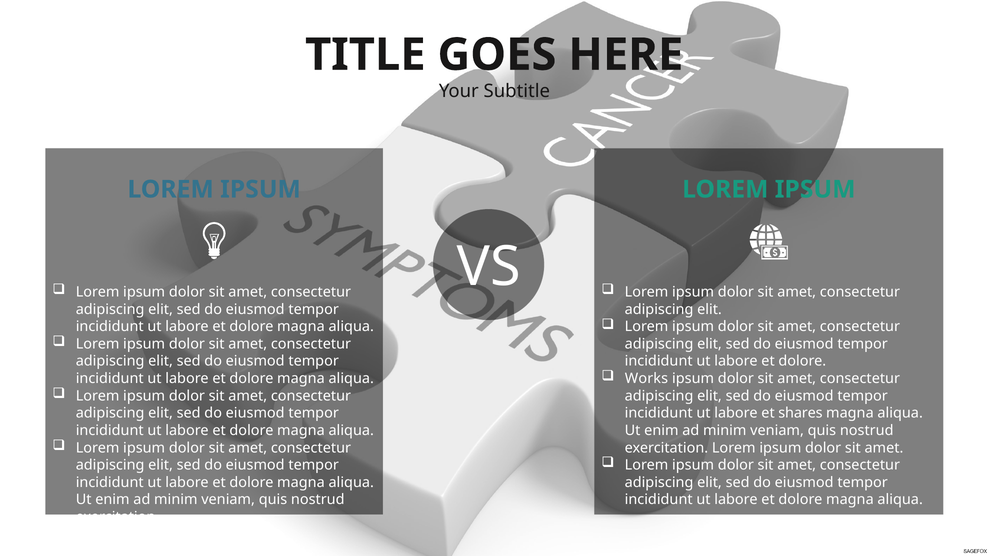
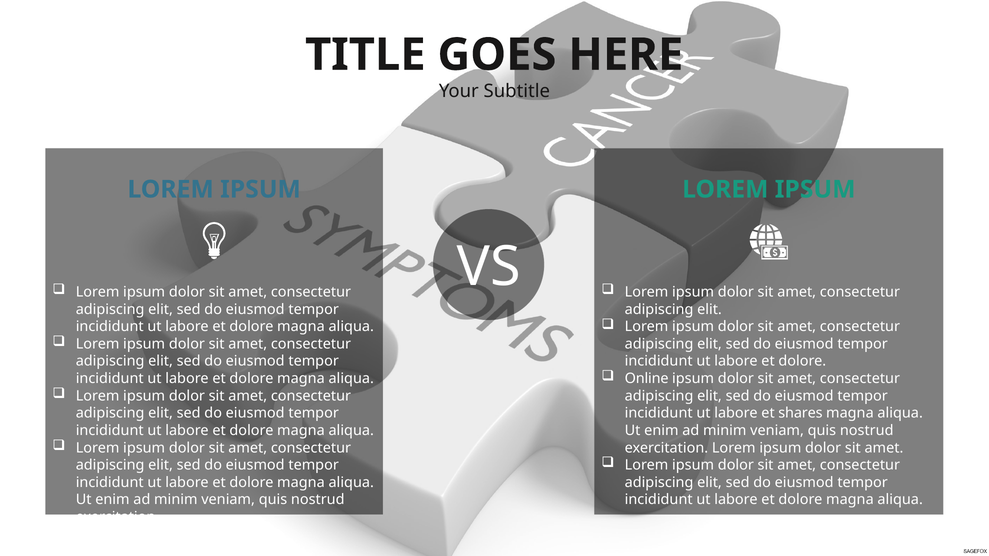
Works: Works -> Online (647, 379)
